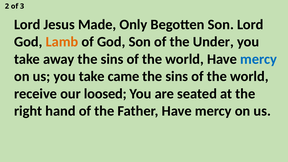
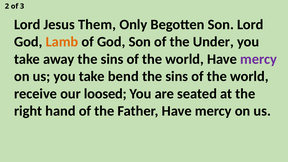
Made: Made -> Them (97, 25)
mercy colour: blue -> purple (259, 59)
came: came -> bend (123, 76)
